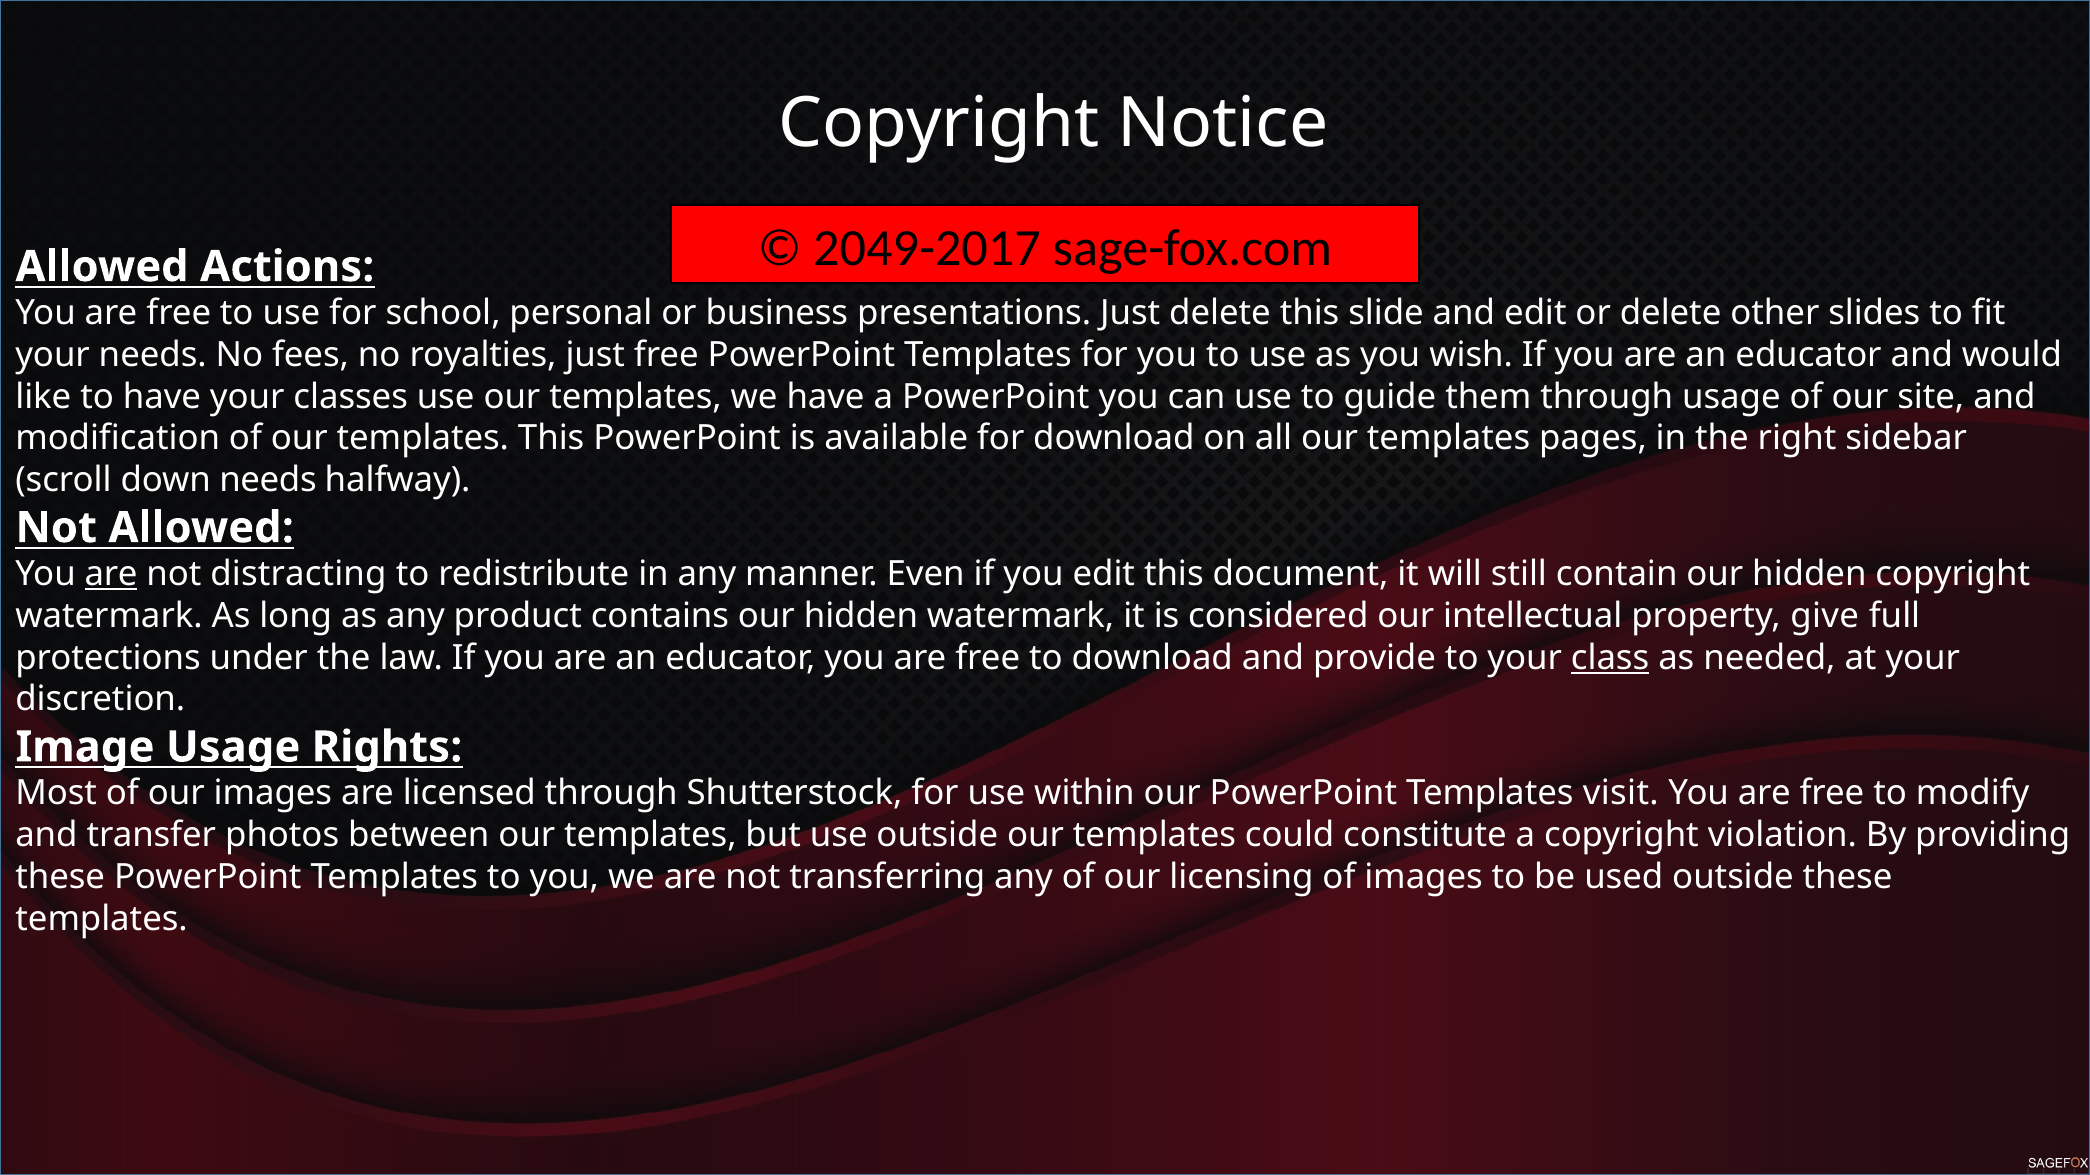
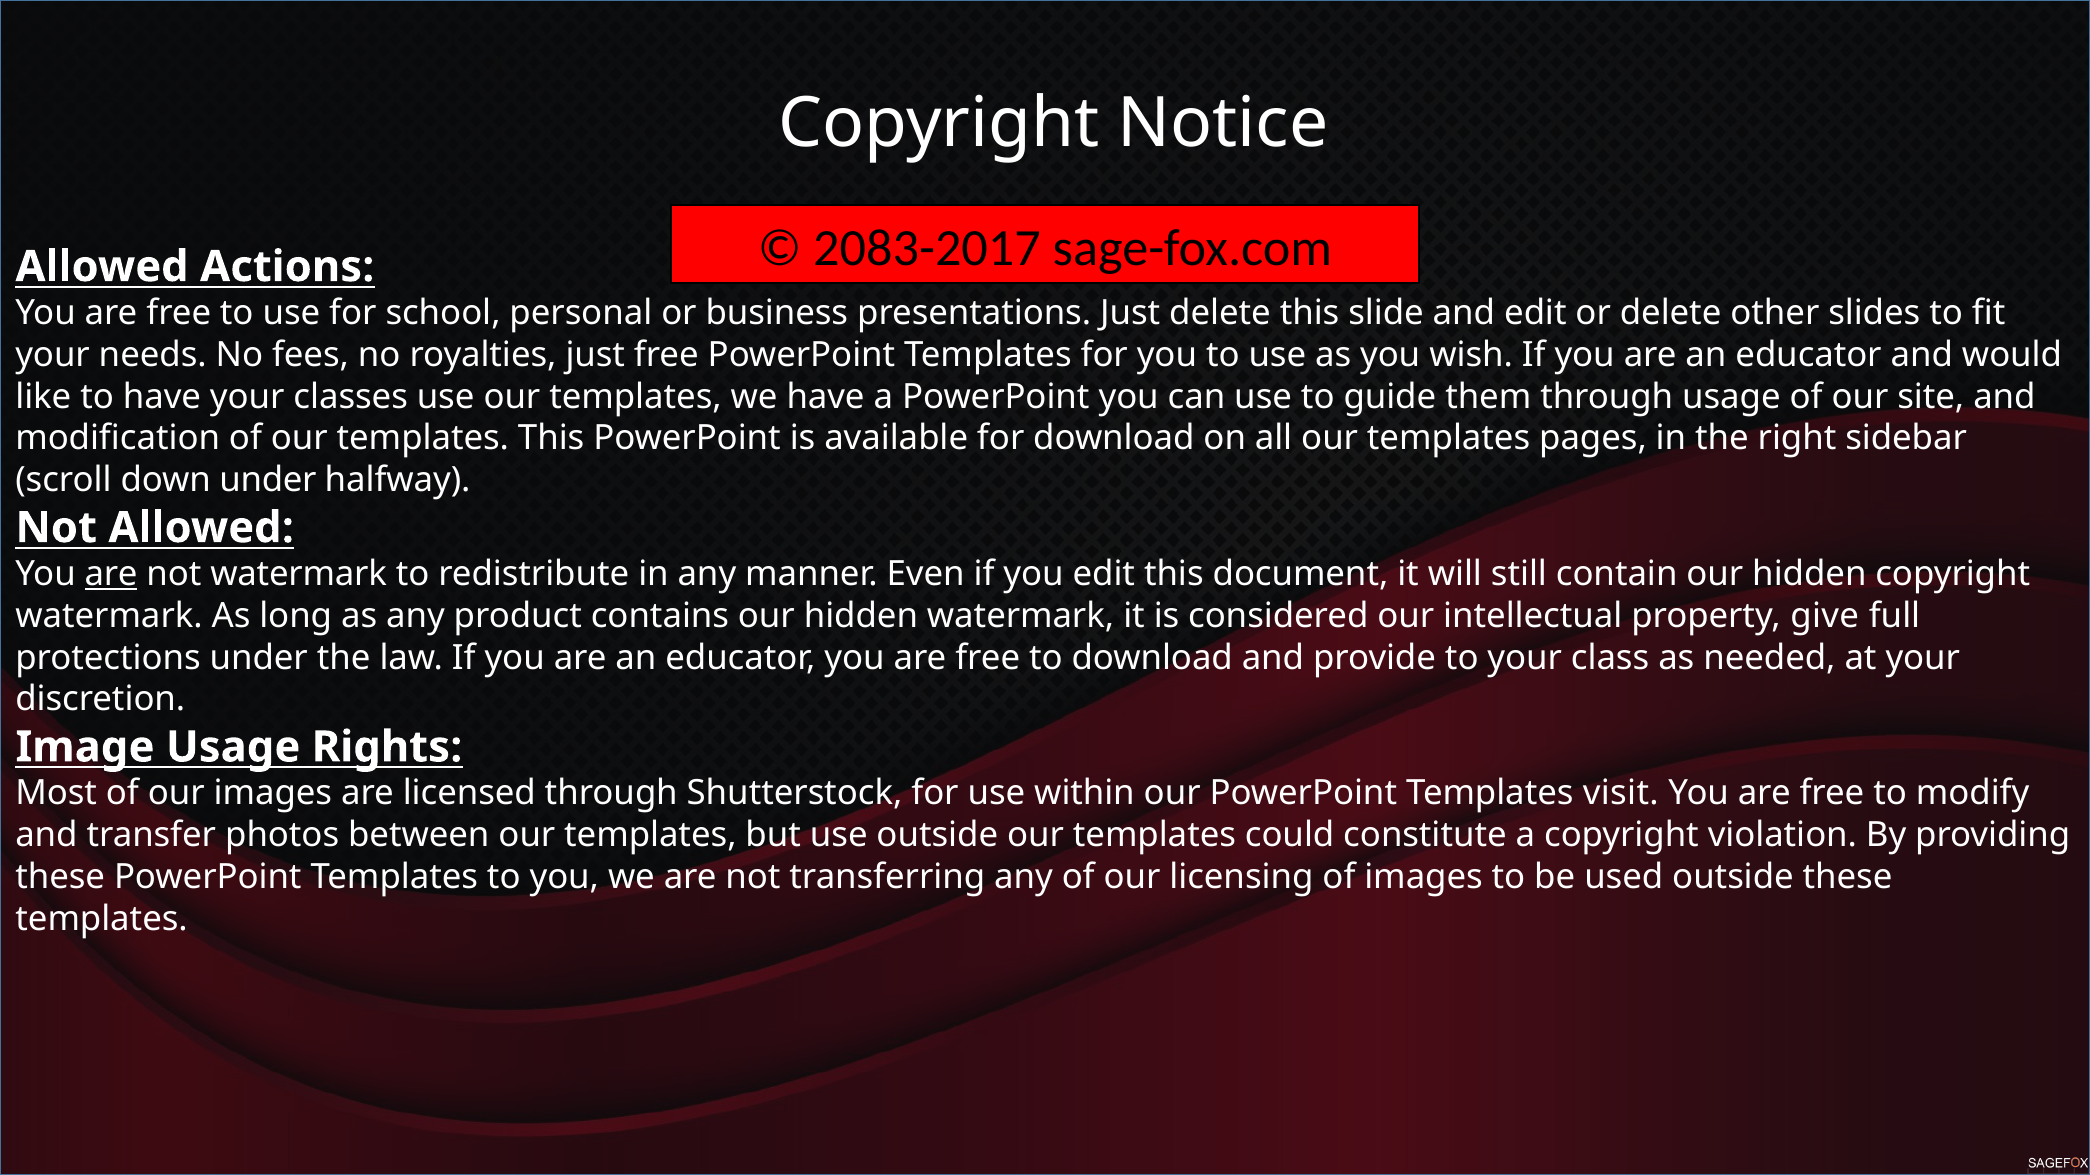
2049-2017: 2049-2017 -> 2083-2017 (927, 248)
down needs: needs -> under (268, 480)
not distracting: distracting -> watermark (299, 575)
class underline: present -> none (1610, 658)
